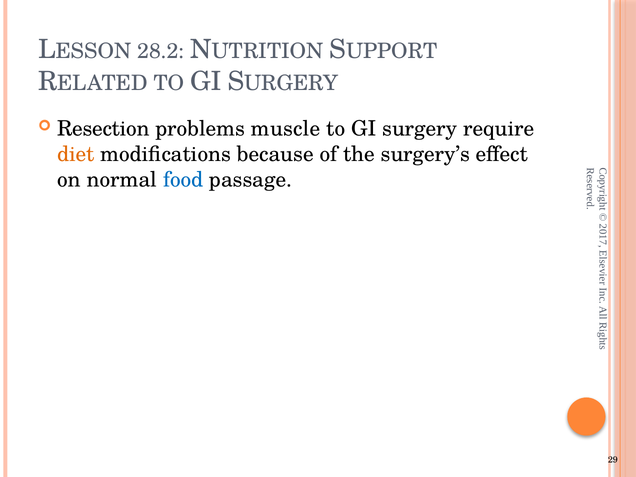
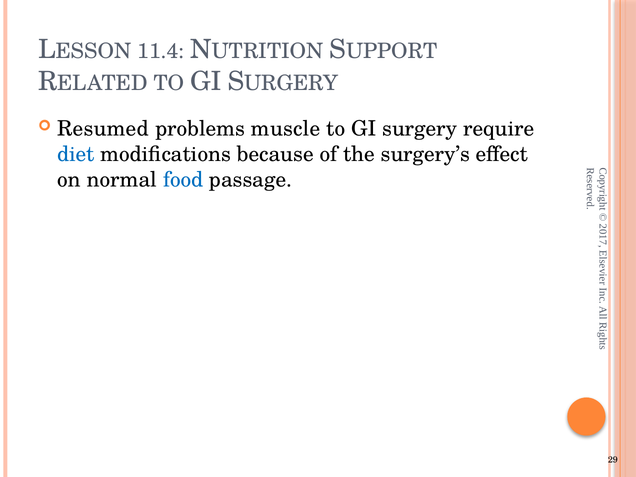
28.2: 28.2 -> 11.4 (161, 51)
Resection: Resection -> Resumed (103, 129)
diet colour: orange -> blue (76, 154)
